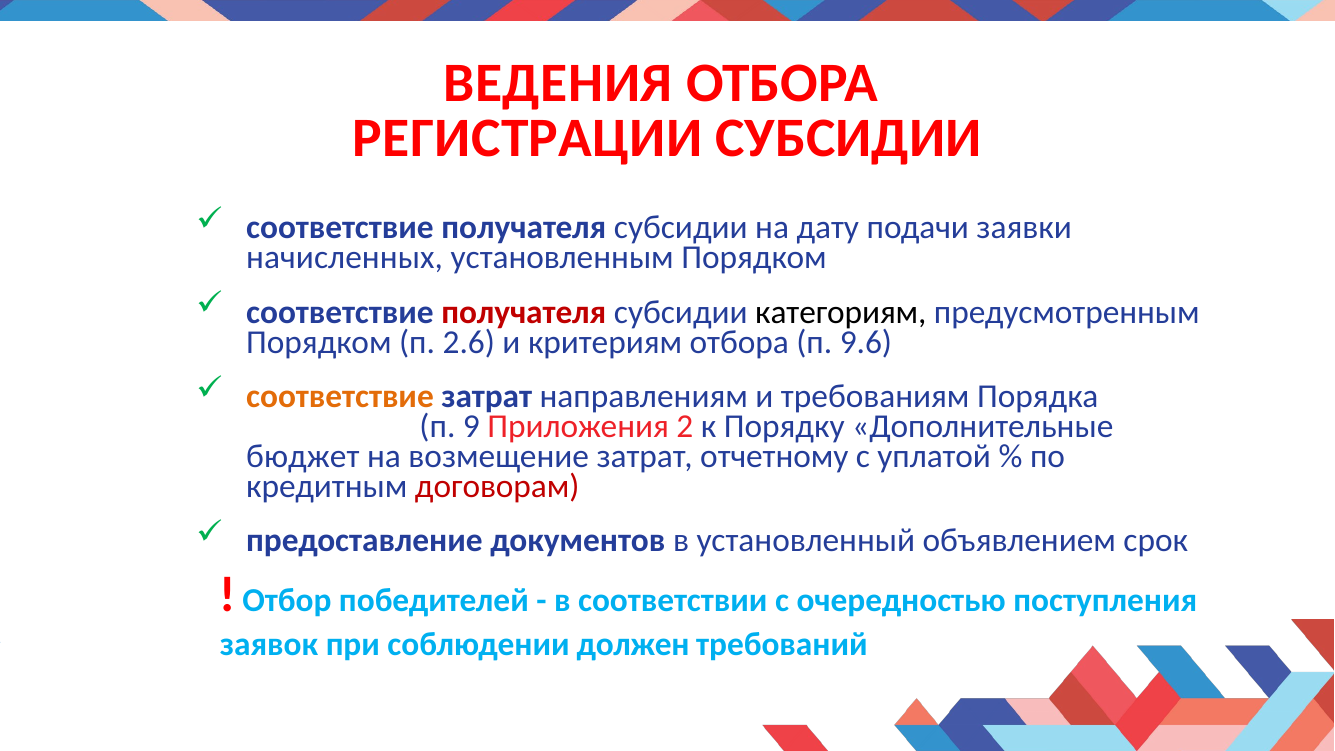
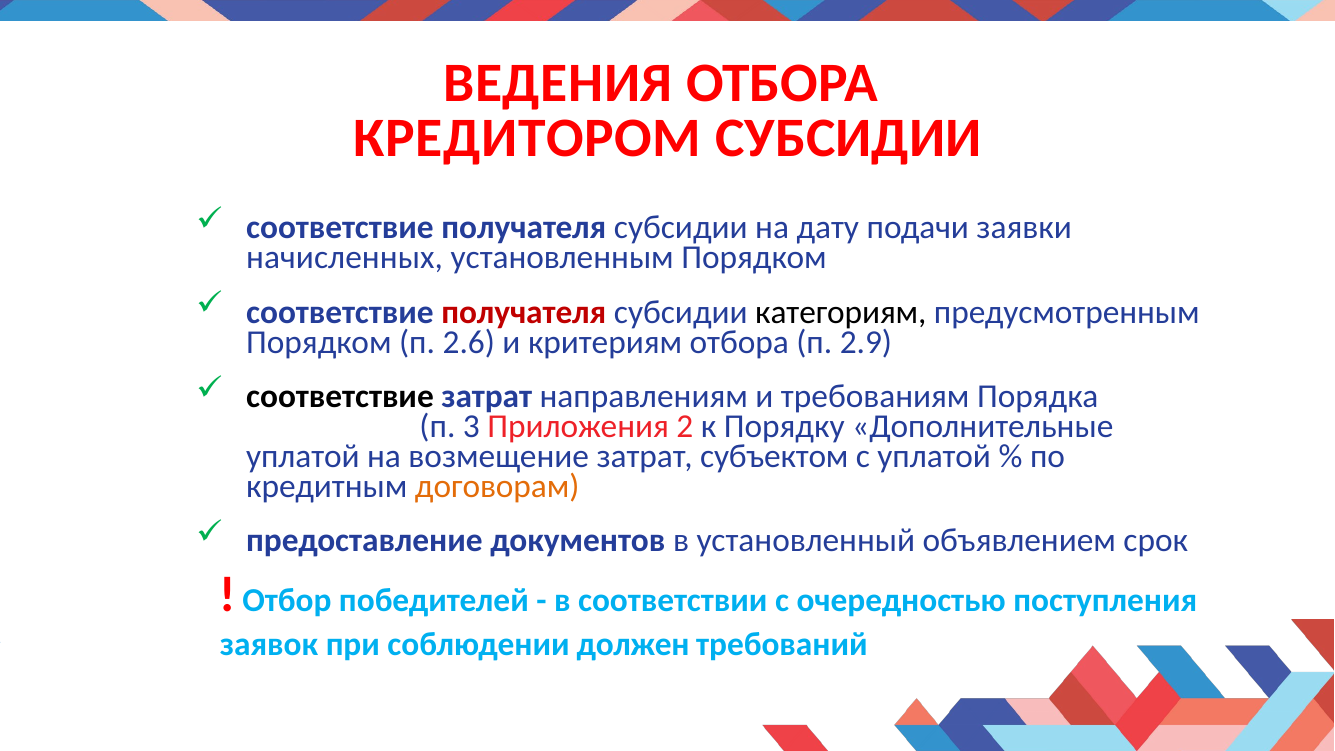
РЕГИСТРАЦИИ: РЕГИСТРАЦИИ -> КРЕДИТОРОМ (528, 138)
9.6: 9.6 -> 2.9 (866, 342)
соответствие colour: orange -> black (340, 396)
9: 9 -> 3 (471, 426)
бюджет: бюджет -> уплатой (303, 456)
отчетному: отчетному -> субъектом (774, 456)
договорам colour: red -> orange (497, 486)
